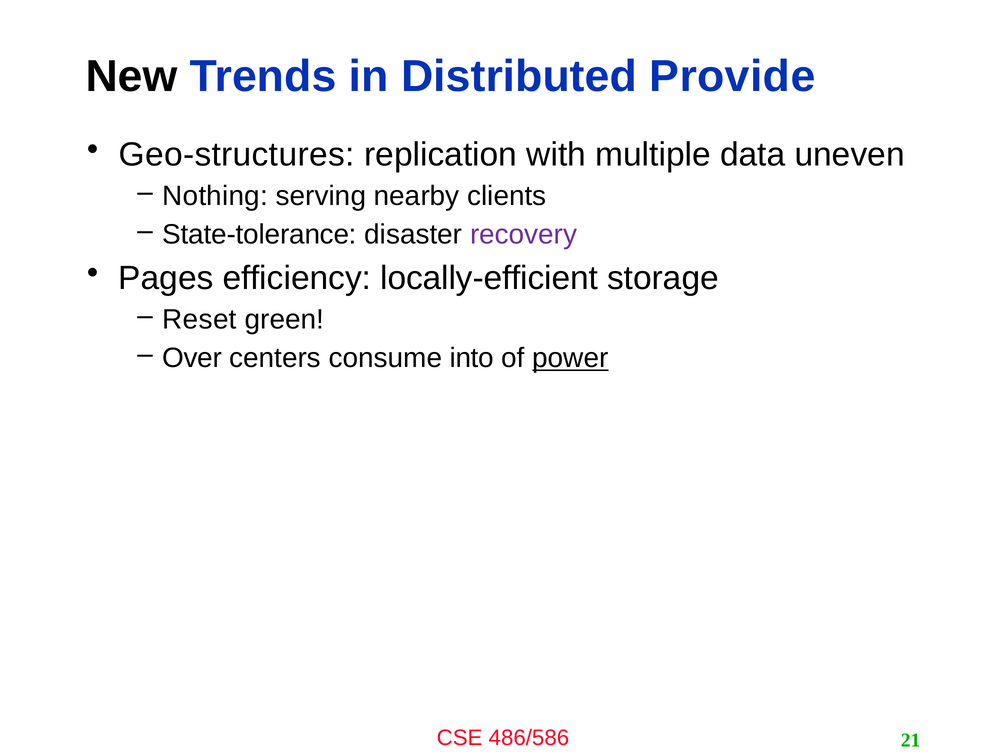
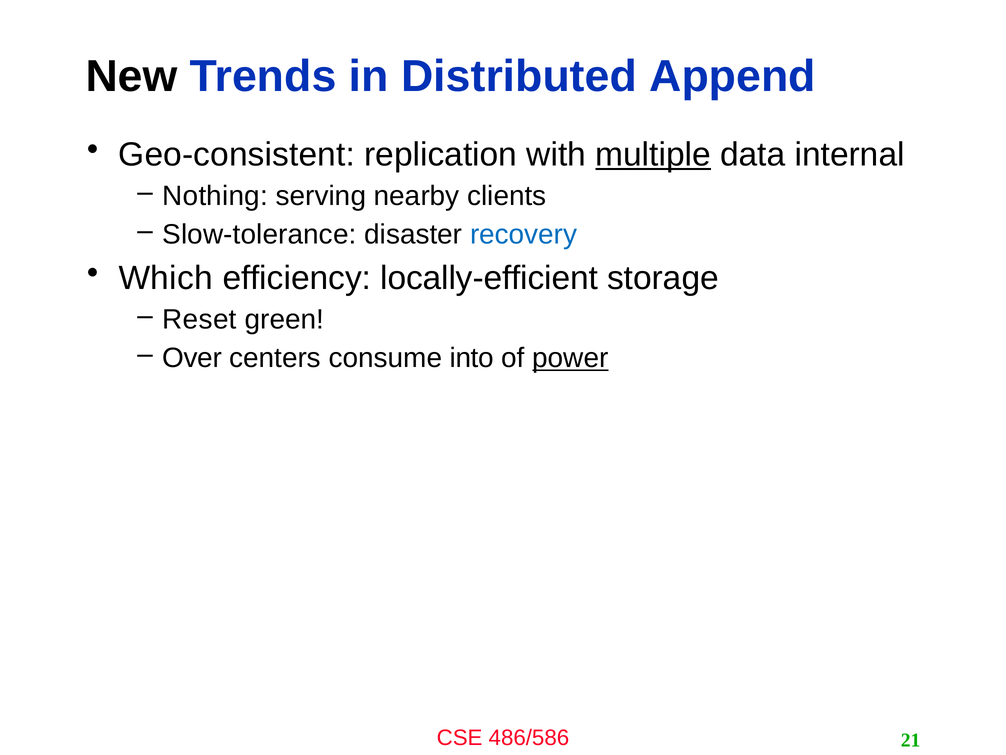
Provide: Provide -> Append (733, 77)
Geo-structures: Geo-structures -> Geo-consistent (237, 154)
multiple underline: none -> present (653, 154)
uneven: uneven -> internal (850, 154)
State-tolerance: State-tolerance -> Slow-tolerance (259, 235)
recovery colour: purple -> blue (524, 235)
Pages: Pages -> Which (166, 278)
